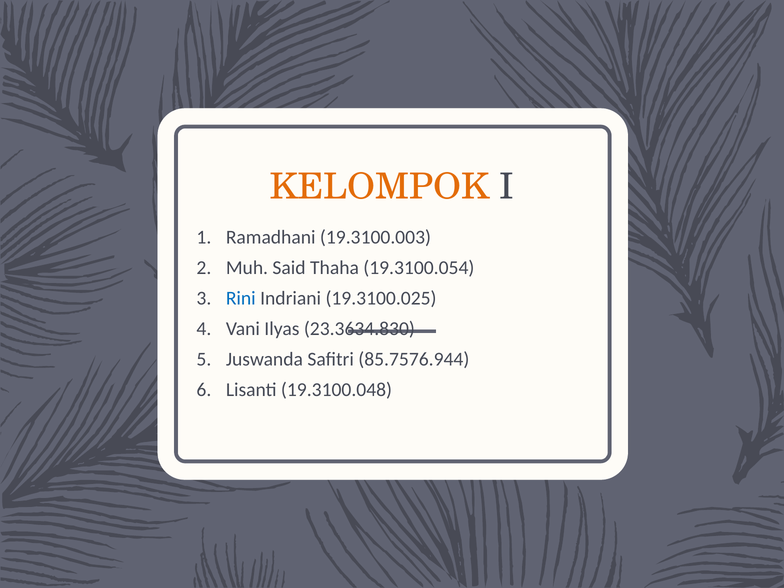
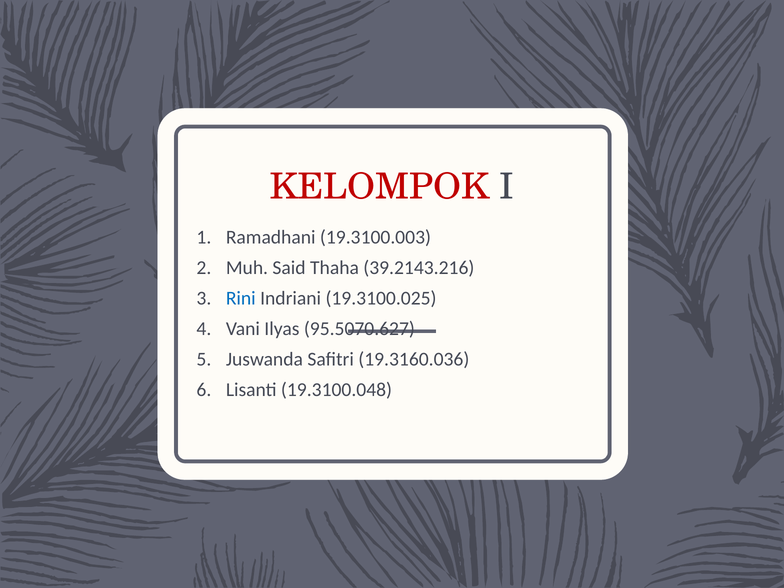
KELOMPOK colour: orange -> red (379, 187)
19.3100.054: 19.3100.054 -> 39.2143.216 (419, 268)
23.3634.830: 23.3634.830 -> 95.5070.627 (359, 329)
85.7576.944: 85.7576.944 -> 19.3160.036 (414, 359)
